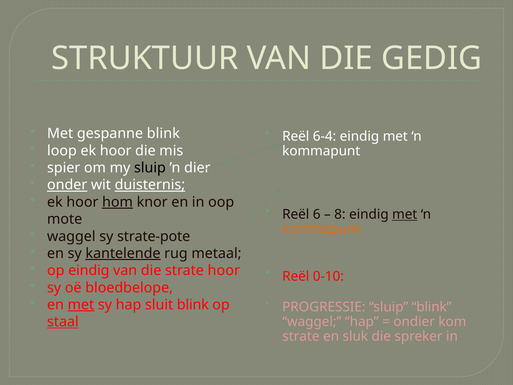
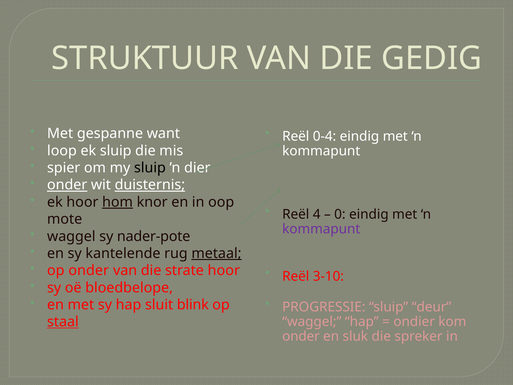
gespanne blink: blink -> want (163, 134)
6-4: 6-4 -> 0-4 (324, 136)
loop ek hoor: hoor -> sluip (116, 151)
6: 6 -> 4 (317, 214)
8: 8 -> 0 (340, 214)
met underline: present -> none (405, 214)
kommapunt colour: orange -> purple (321, 229)
strate-pote: strate-pote -> nader-pote (154, 236)
kantelende underline: present -> none (123, 253)
metaal underline: none -> present (216, 253)
op eindig: eindig -> onder (89, 270)
0-10: 0-10 -> 3-10 (328, 276)
met underline: present -> none (81, 305)
sluip blink: blink -> deur (431, 307)
strate: strate -> onder (301, 336)
